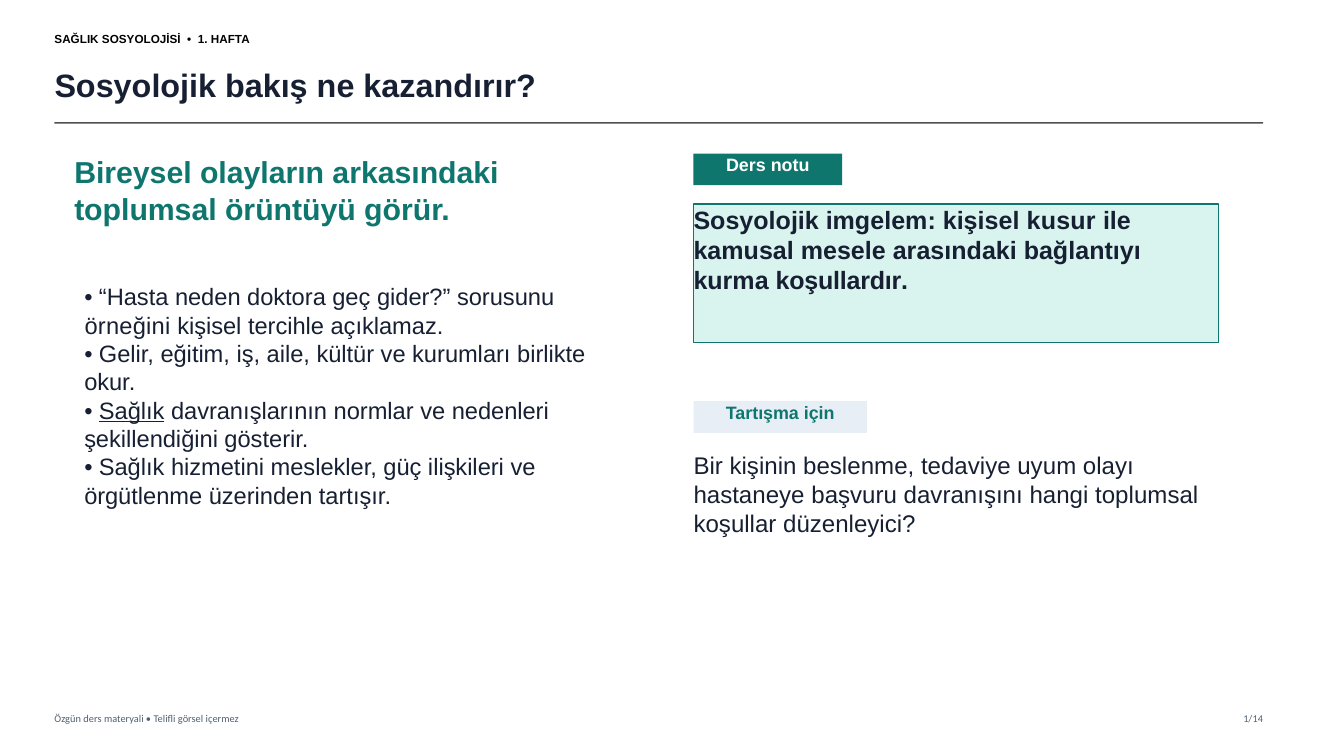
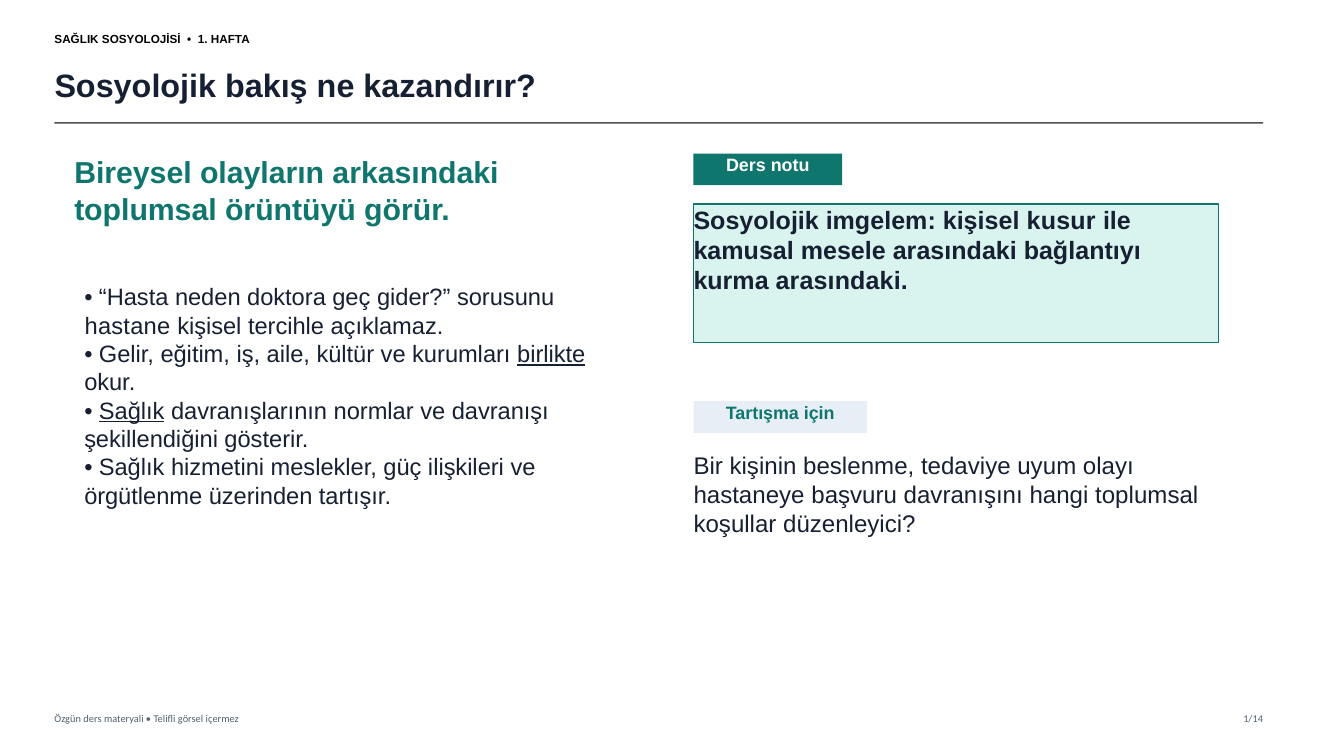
kurma koşullardır: koşullardır -> arasındaki (842, 281)
örneğini: örneğini -> hastane (127, 326)
birlikte underline: none -> present (551, 355)
nedenleri: nedenleri -> davranışı (500, 411)
